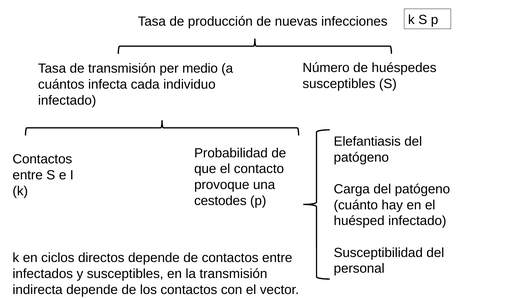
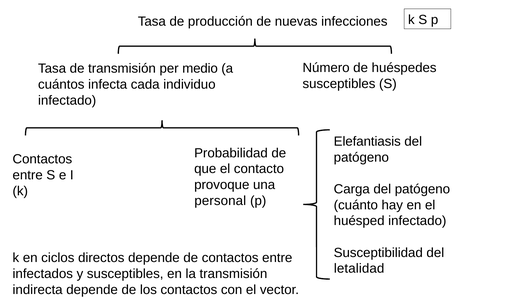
cestodes: cestodes -> personal (220, 201)
personal: personal -> letalidad (359, 269)
